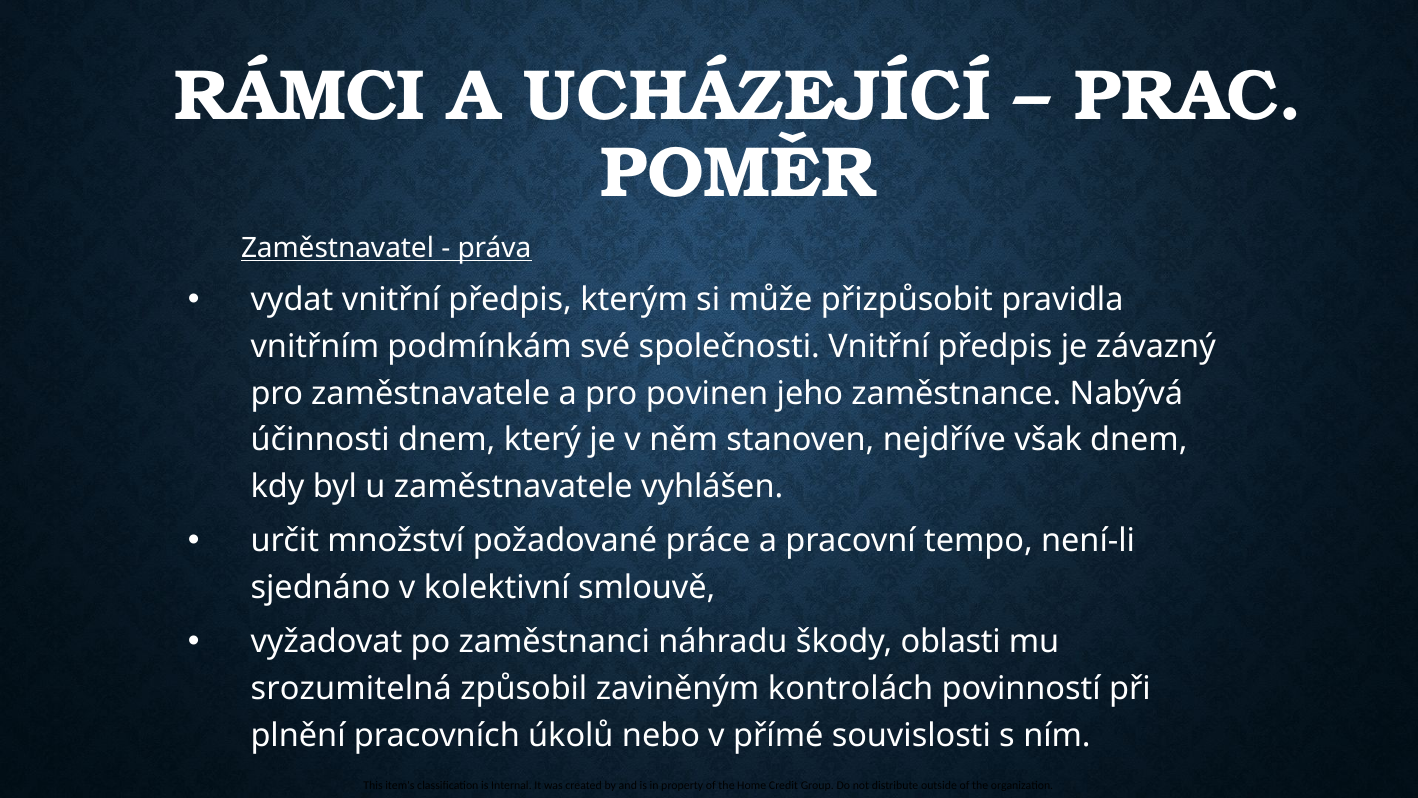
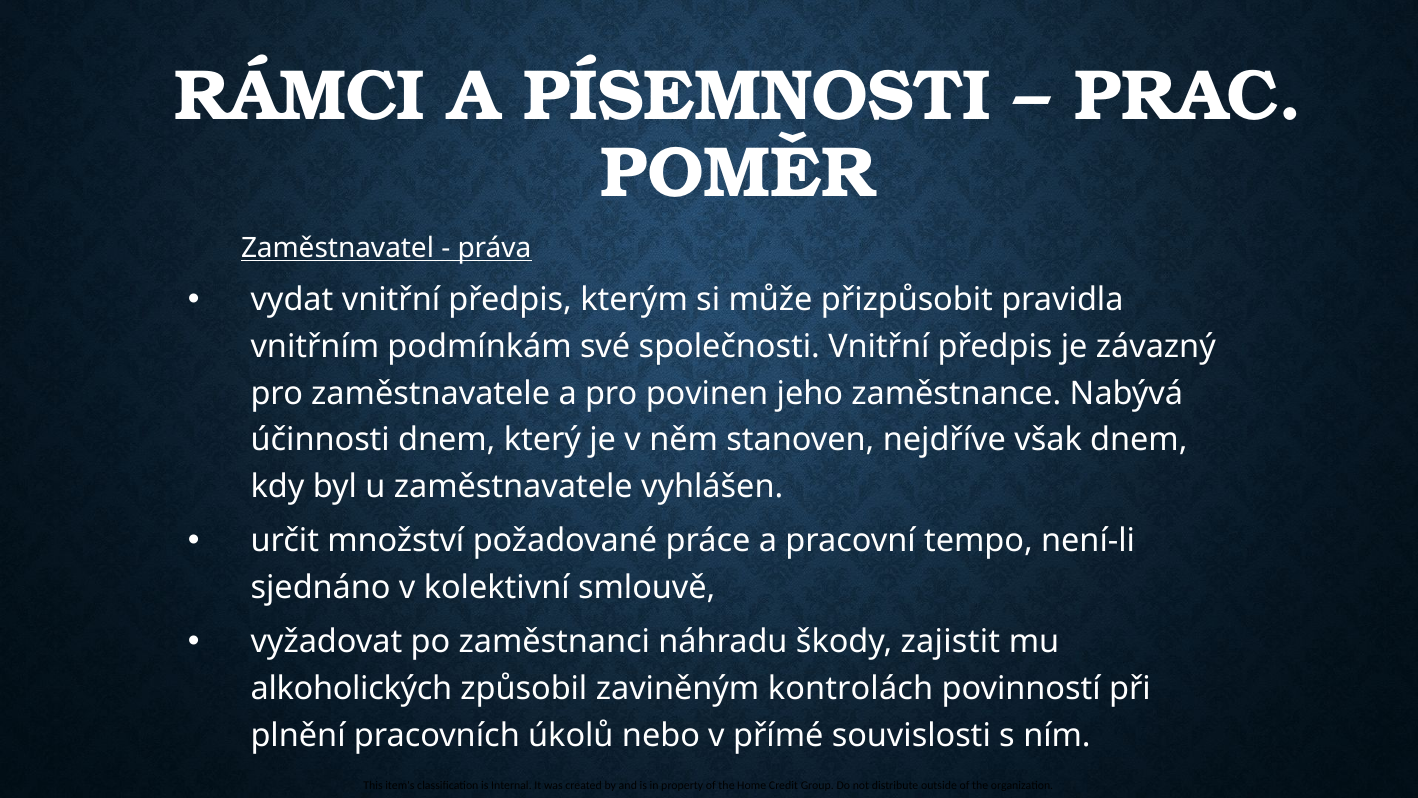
UCHÁZEJÍCÍ: UCHÁZEJÍCÍ -> PÍSEMNOSTI (758, 96)
oblasti: oblasti -> zajistit (950, 642)
srozumitelná: srozumitelná -> alkoholických (351, 689)
